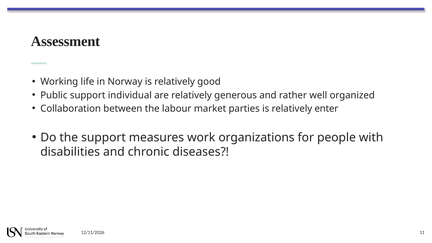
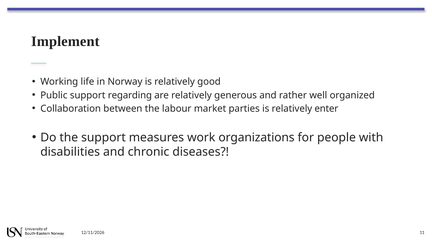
Assessment: Assessment -> Implement (65, 41)
individual: individual -> regarding (130, 95)
